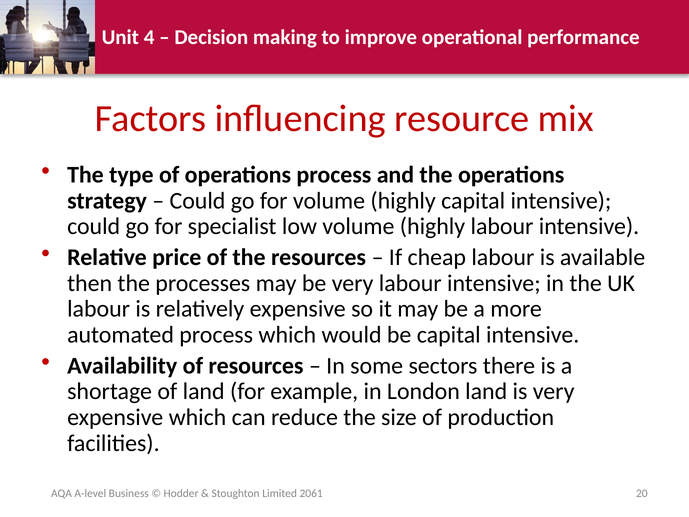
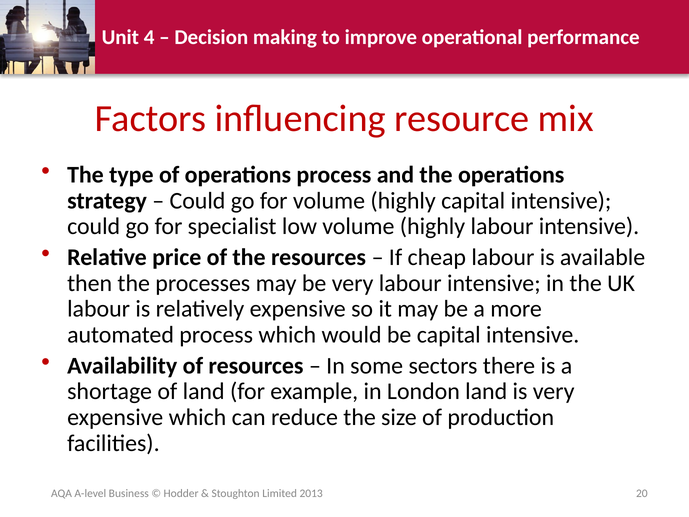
2061: 2061 -> 2013 (311, 493)
